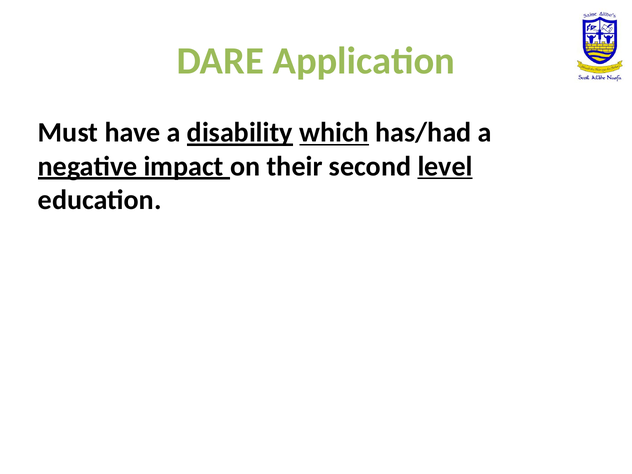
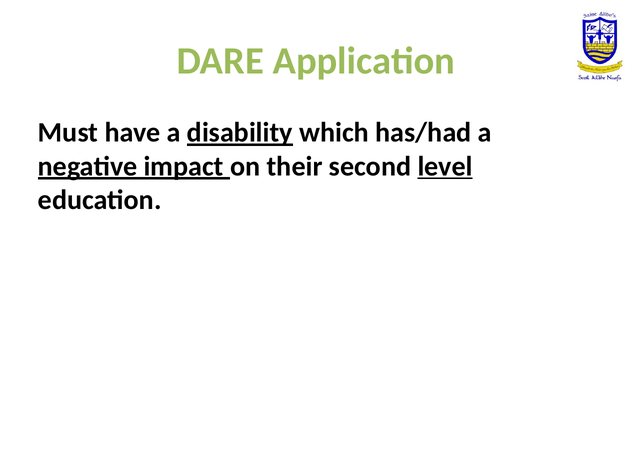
which underline: present -> none (334, 133)
